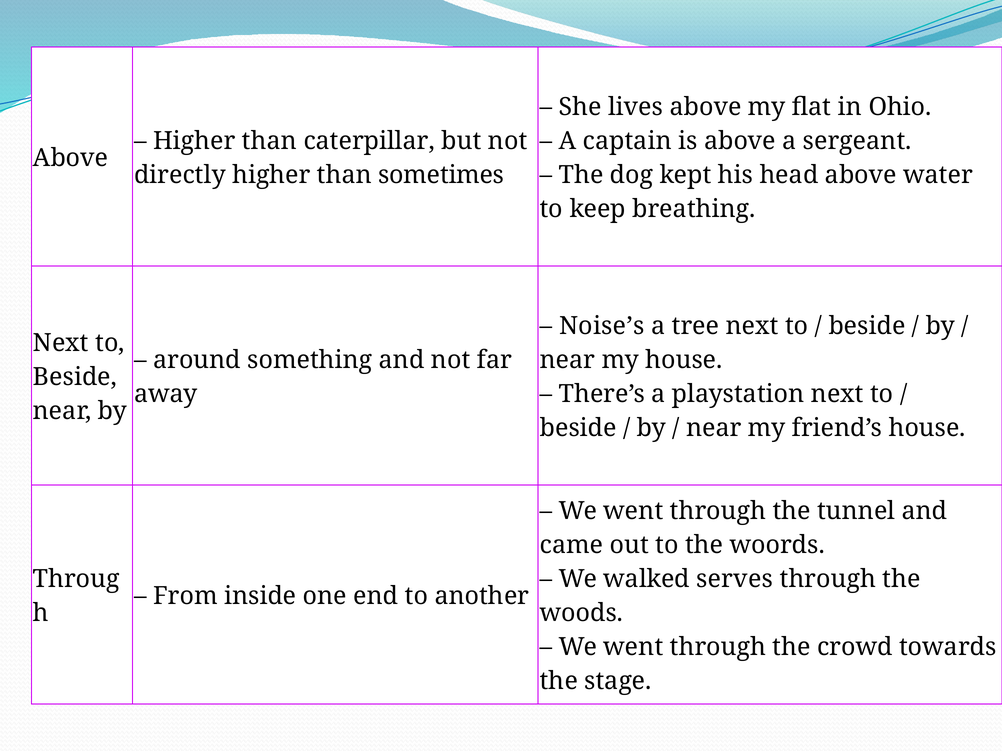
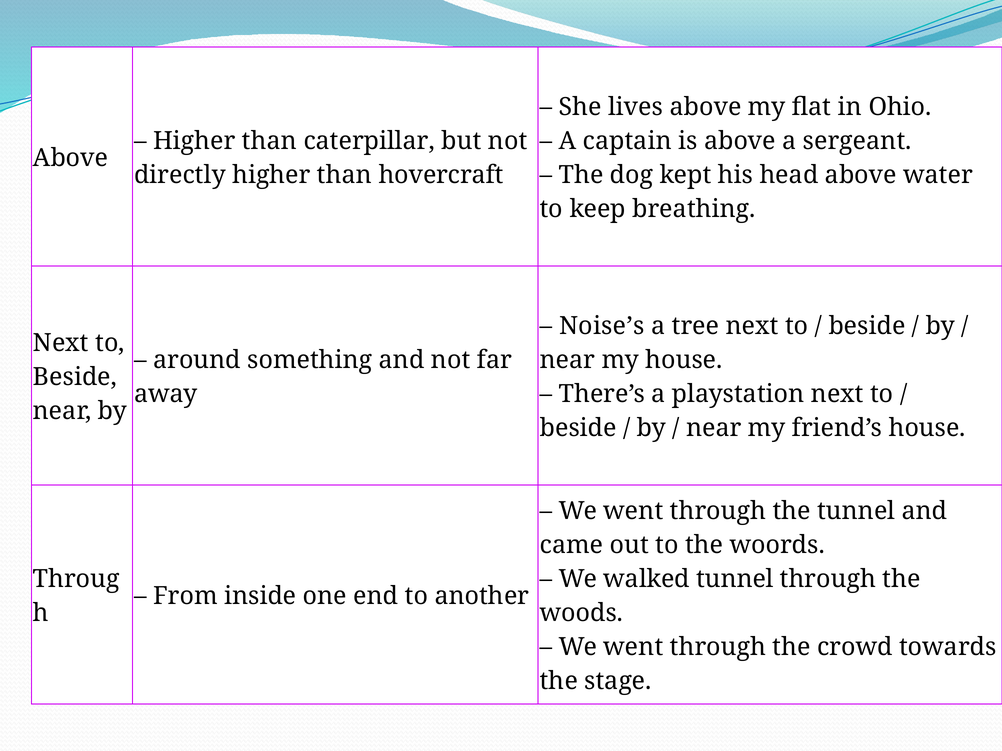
sometimes: sometimes -> hovercraft (441, 175)
walked serves: serves -> tunnel (735, 579)
